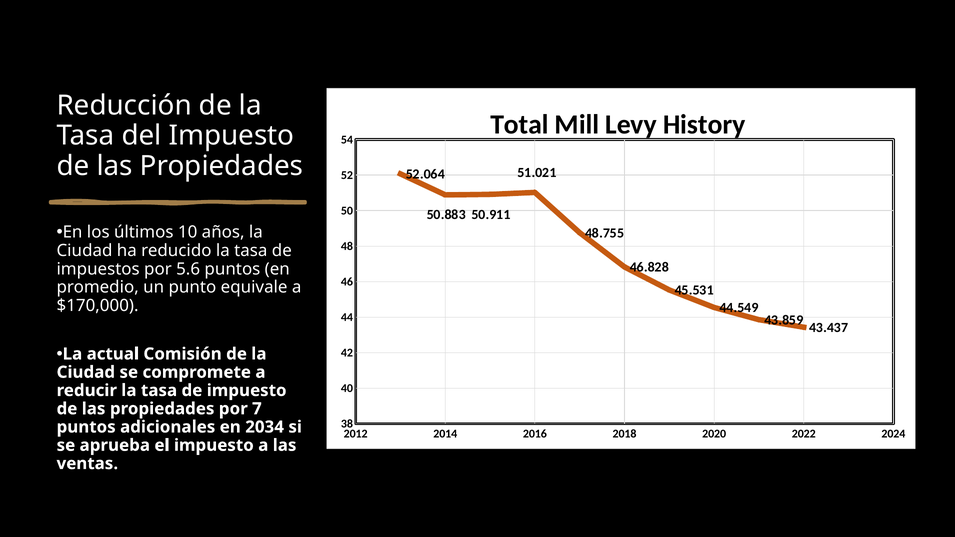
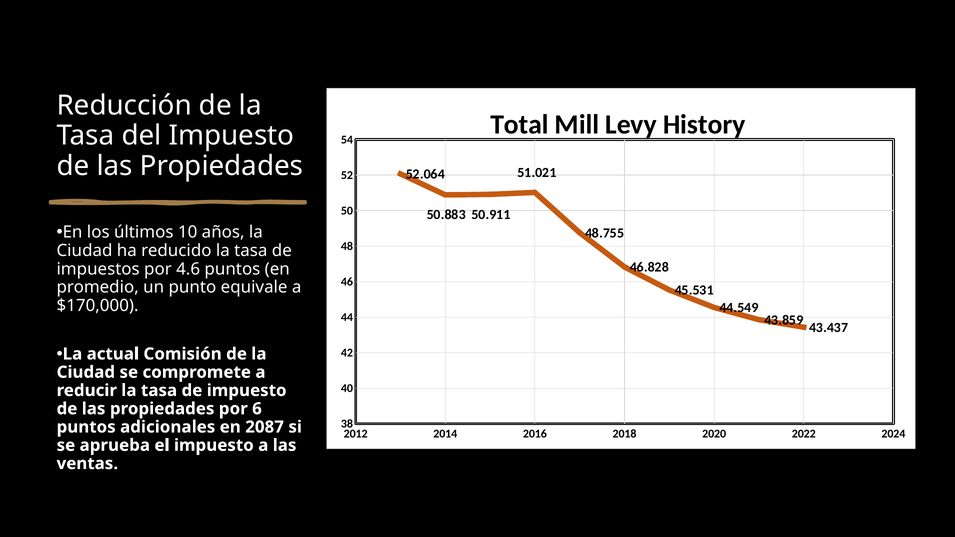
5.6: 5.6 -> 4.6 (188, 269)
7: 7 -> 6 (257, 409)
2034: 2034 -> 2087 (265, 427)
